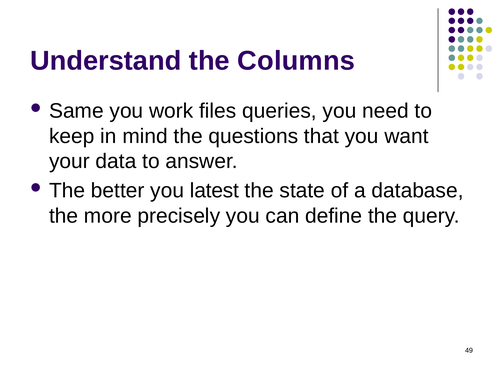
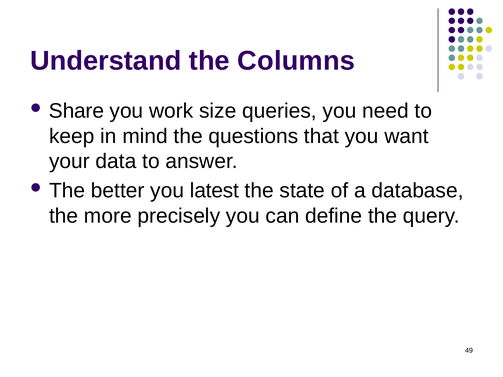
Same: Same -> Share (77, 111)
files: files -> size (218, 111)
